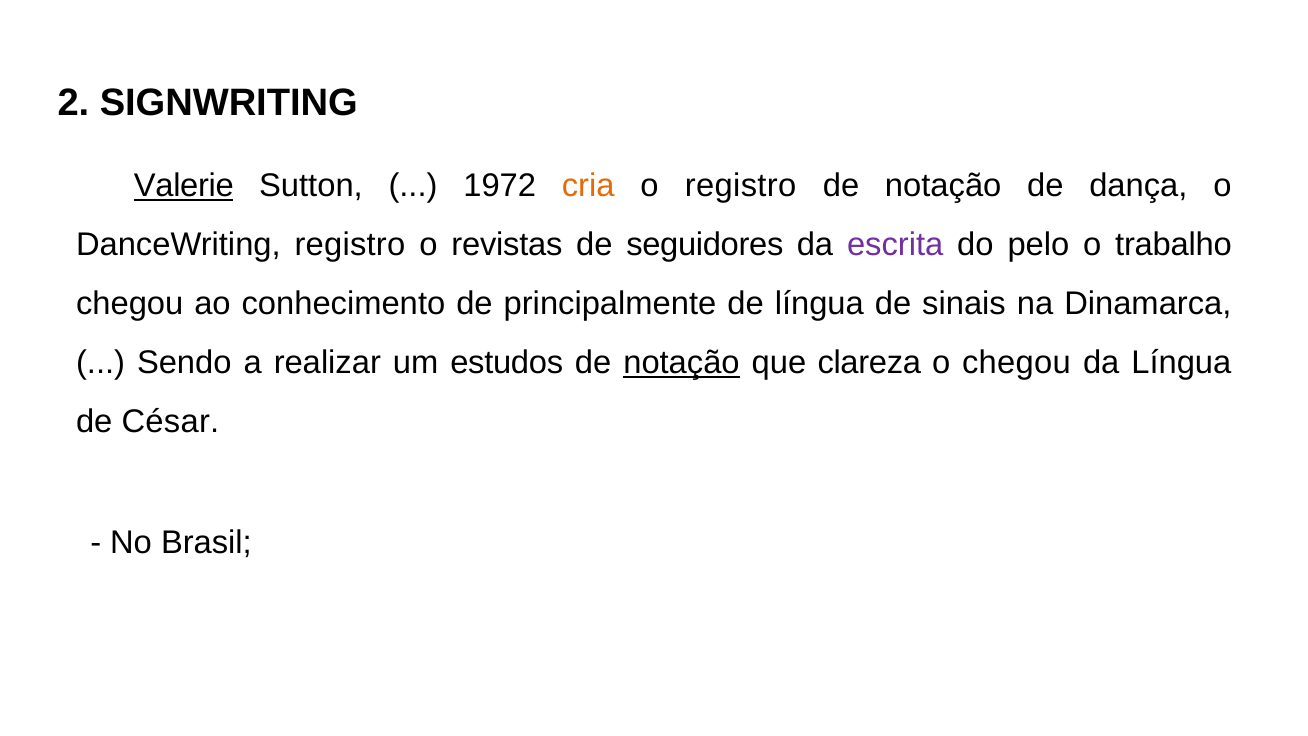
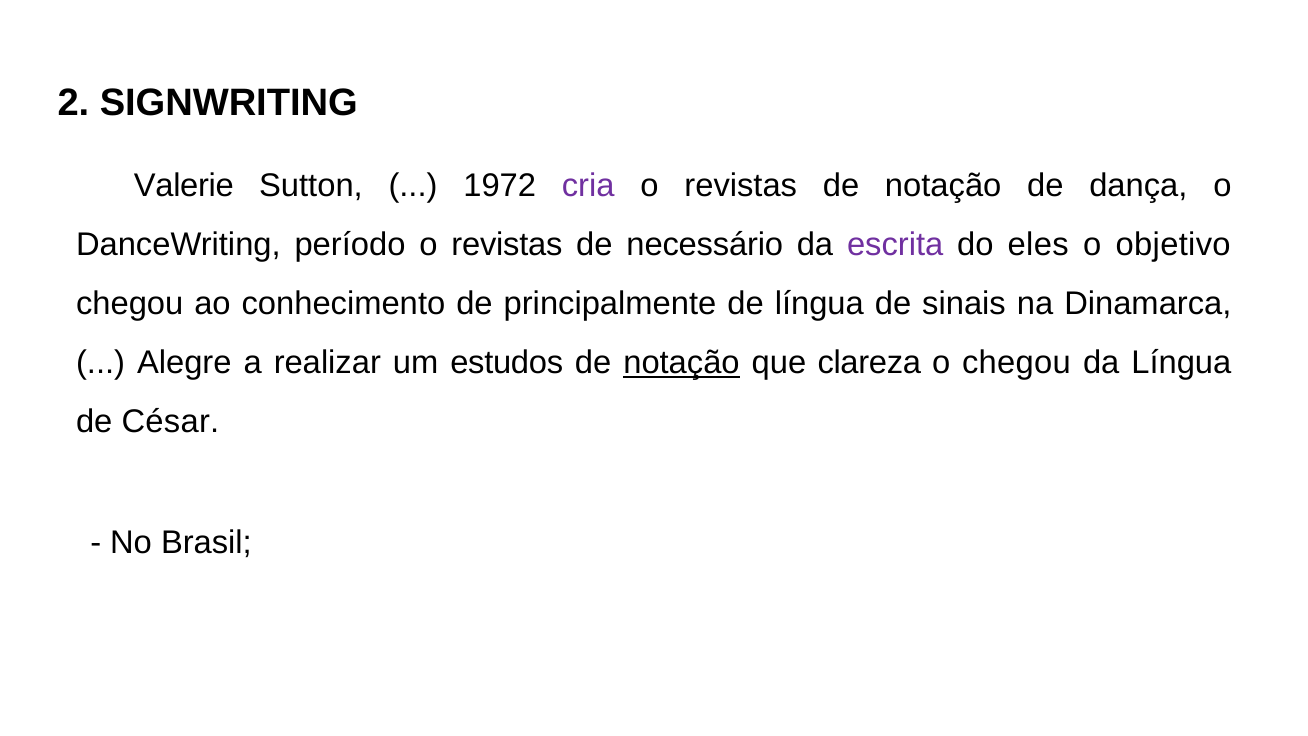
Valerie underline: present -> none (184, 186)
cria colour: orange -> purple (588, 186)
registro: registro -> revistas (741, 186)
DanceWriting registro: registro -> período (350, 245)
seguidores: seguidores -> necessário (705, 245)
pelo: pelo -> eles (1038, 245)
trabalho: trabalho -> objetivo (1173, 245)
Sendo: Sendo -> Alegre (184, 363)
